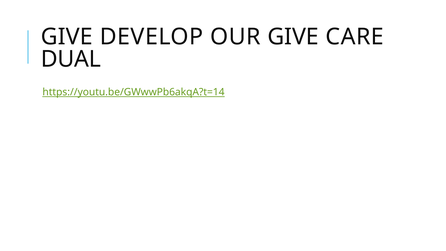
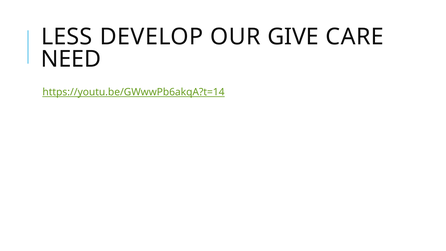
GIVE: GIVE -> LESS (67, 37)
DUAL: DUAL -> NEED (71, 59)
